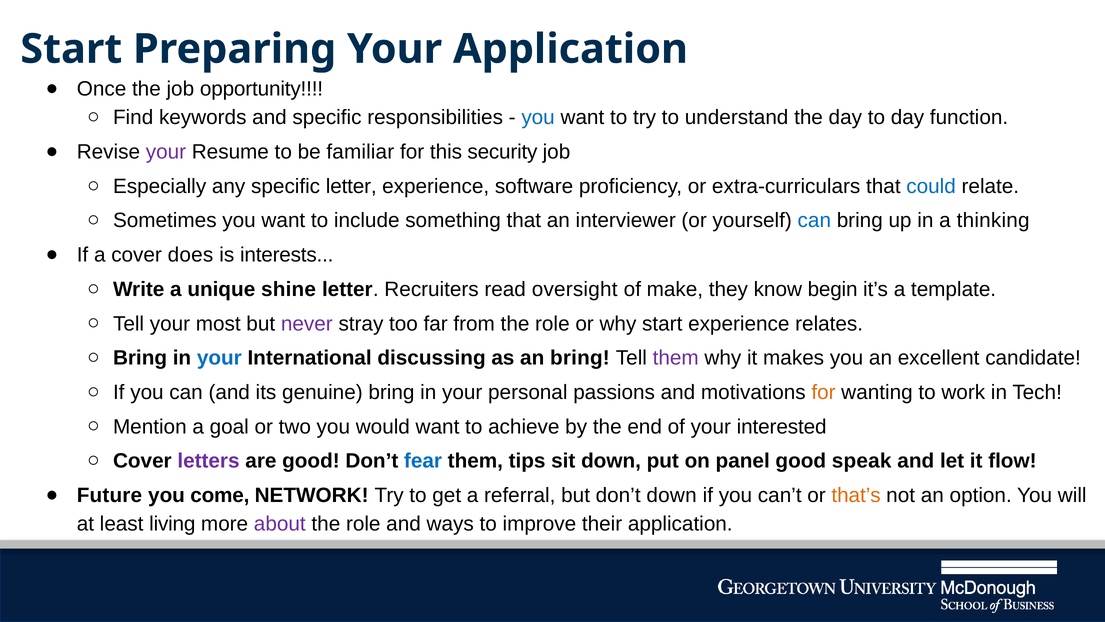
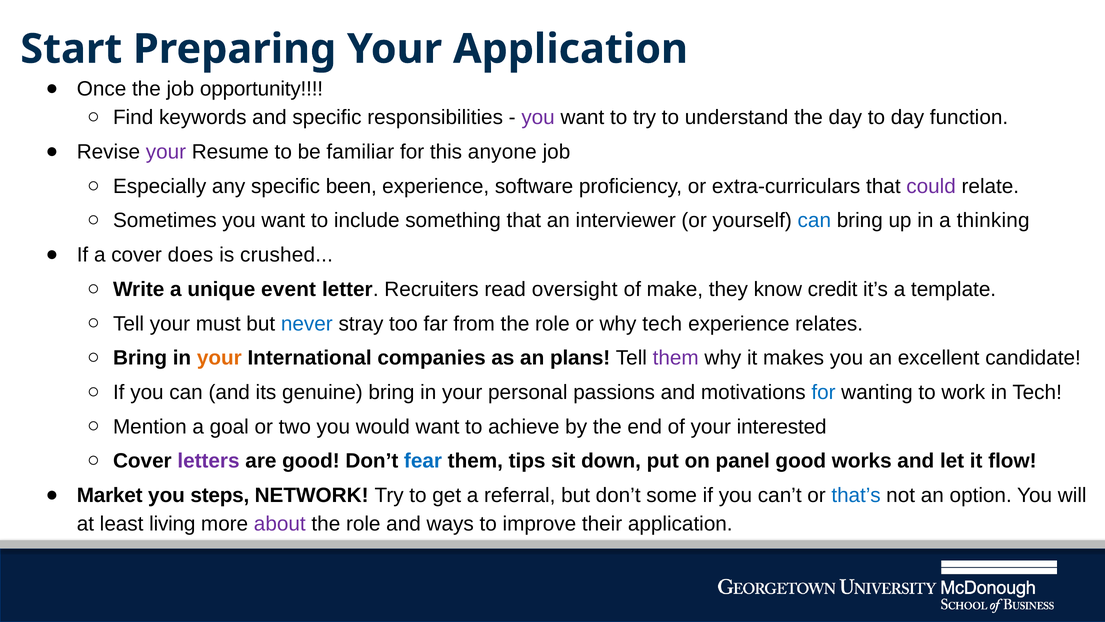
you colour: blue -> purple (538, 118)
security: security -> anyone (502, 152)
specific letter: letter -> been (351, 186)
could colour: blue -> purple (931, 186)
interests: interests -> crushed (287, 255)
shine: shine -> event (289, 289)
begin: begin -> credit (833, 289)
most: most -> must (218, 324)
never colour: purple -> blue (307, 324)
why start: start -> tech (662, 324)
your colour: blue -> orange (219, 358)
discussing: discussing -> companies (432, 358)
an bring: bring -> plans (580, 358)
for colour: orange -> blue (824, 392)
speak: speak -> works (862, 461)
Future: Future -> Market (110, 495)
come: come -> steps (220, 495)
don’t down: down -> some (672, 495)
that’s colour: orange -> blue (856, 495)
